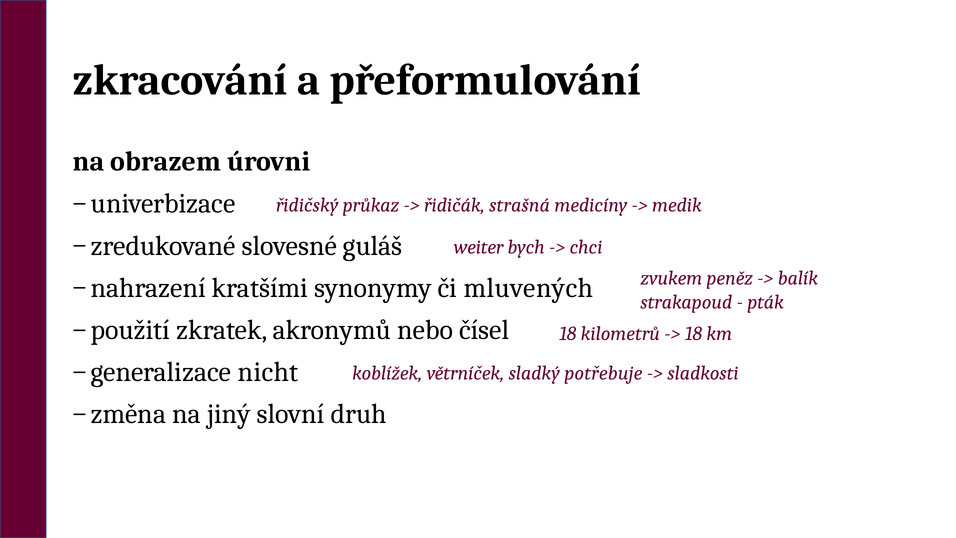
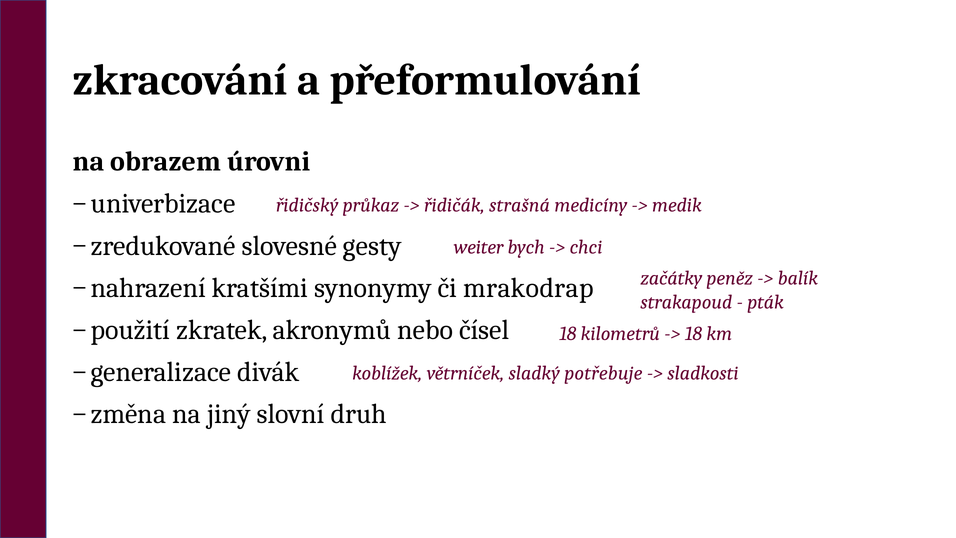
guláš: guláš -> gesty (372, 246)
zvukem: zvukem -> začátky (671, 278)
mluvených: mluvených -> mrakodrap (528, 288)
nicht: nicht -> divák (268, 372)
